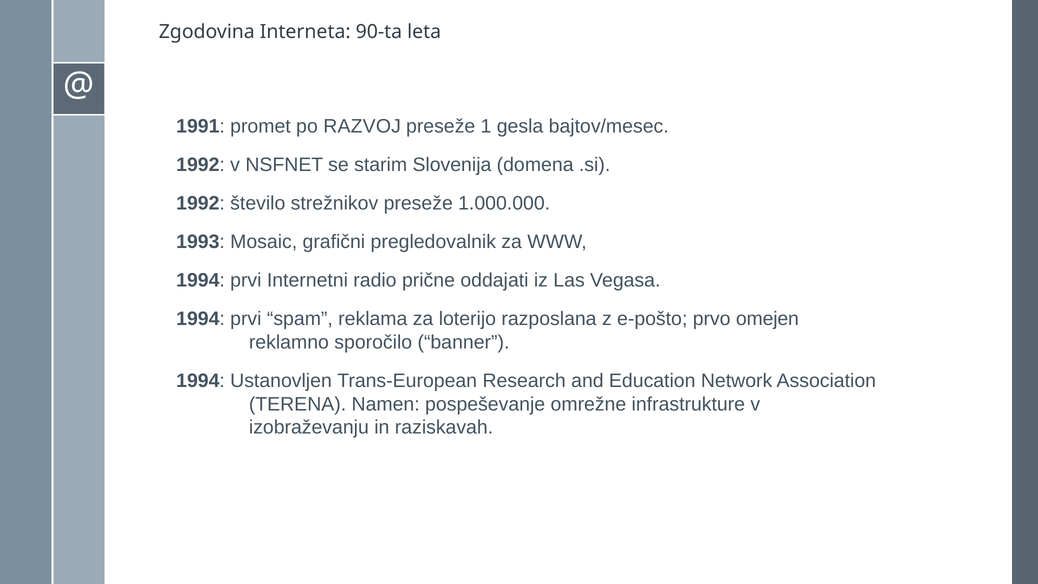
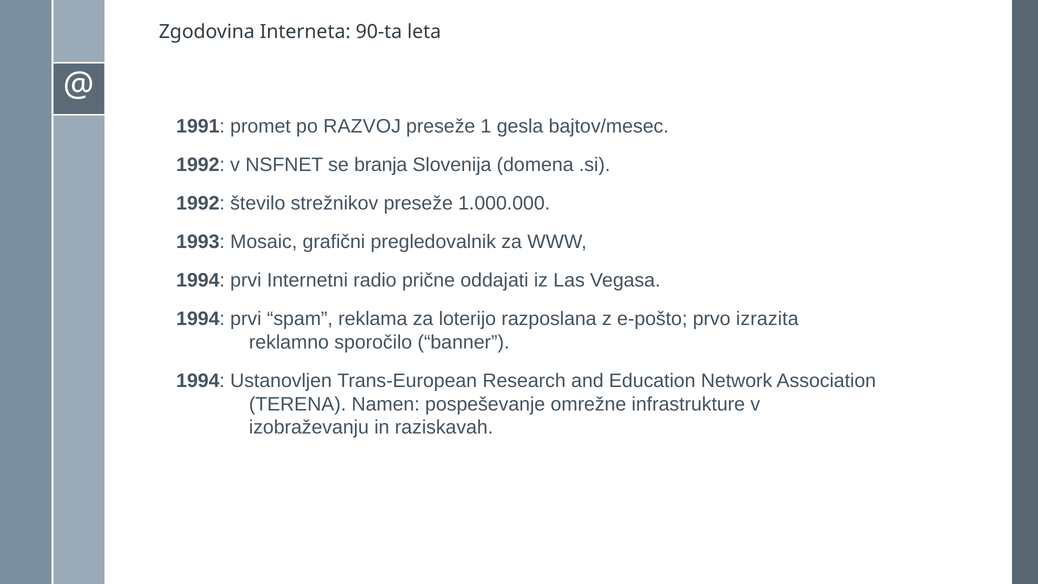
starim: starim -> branja (381, 165)
omejen: omejen -> izrazita (767, 319)
